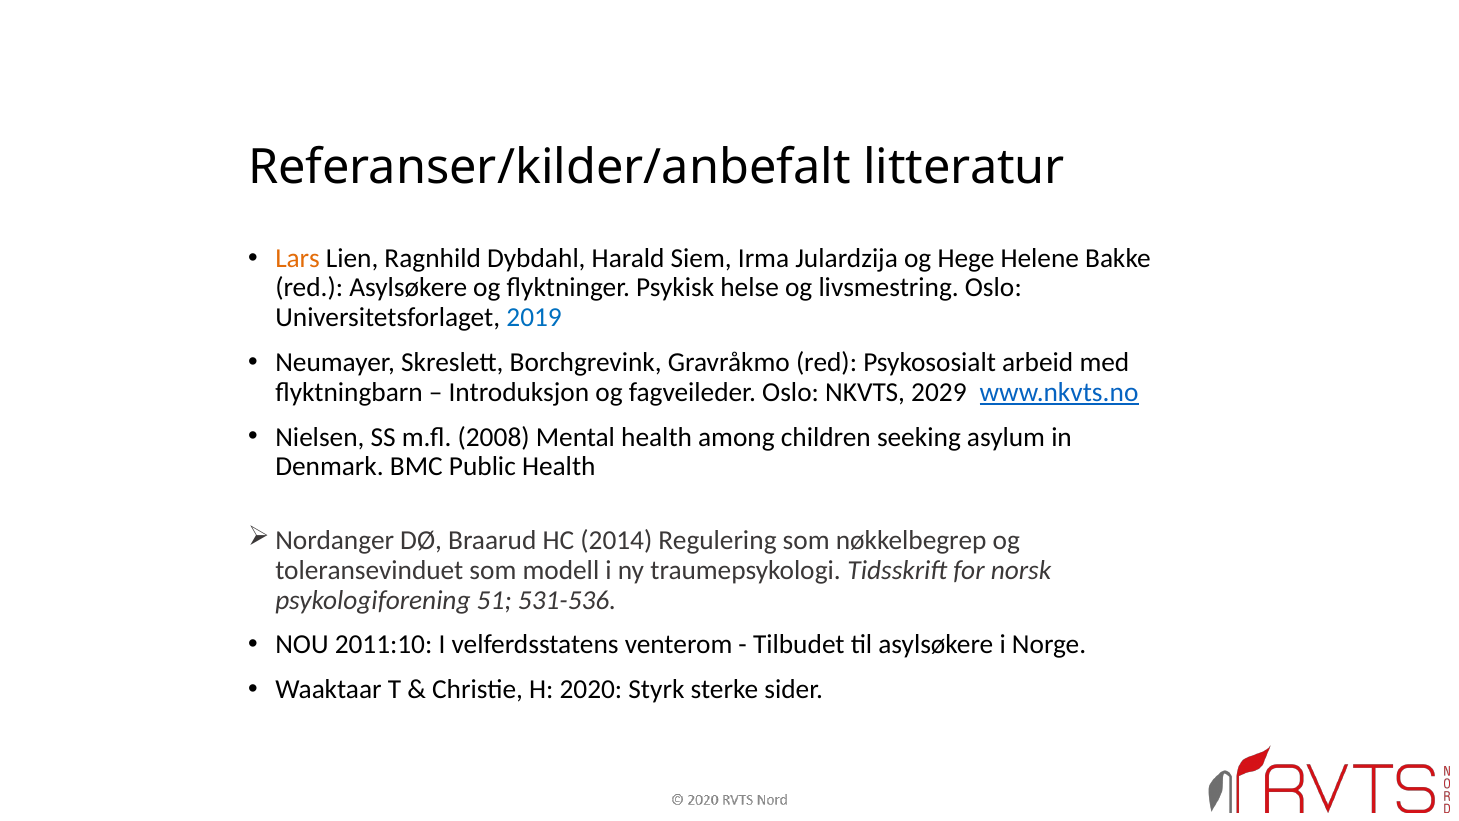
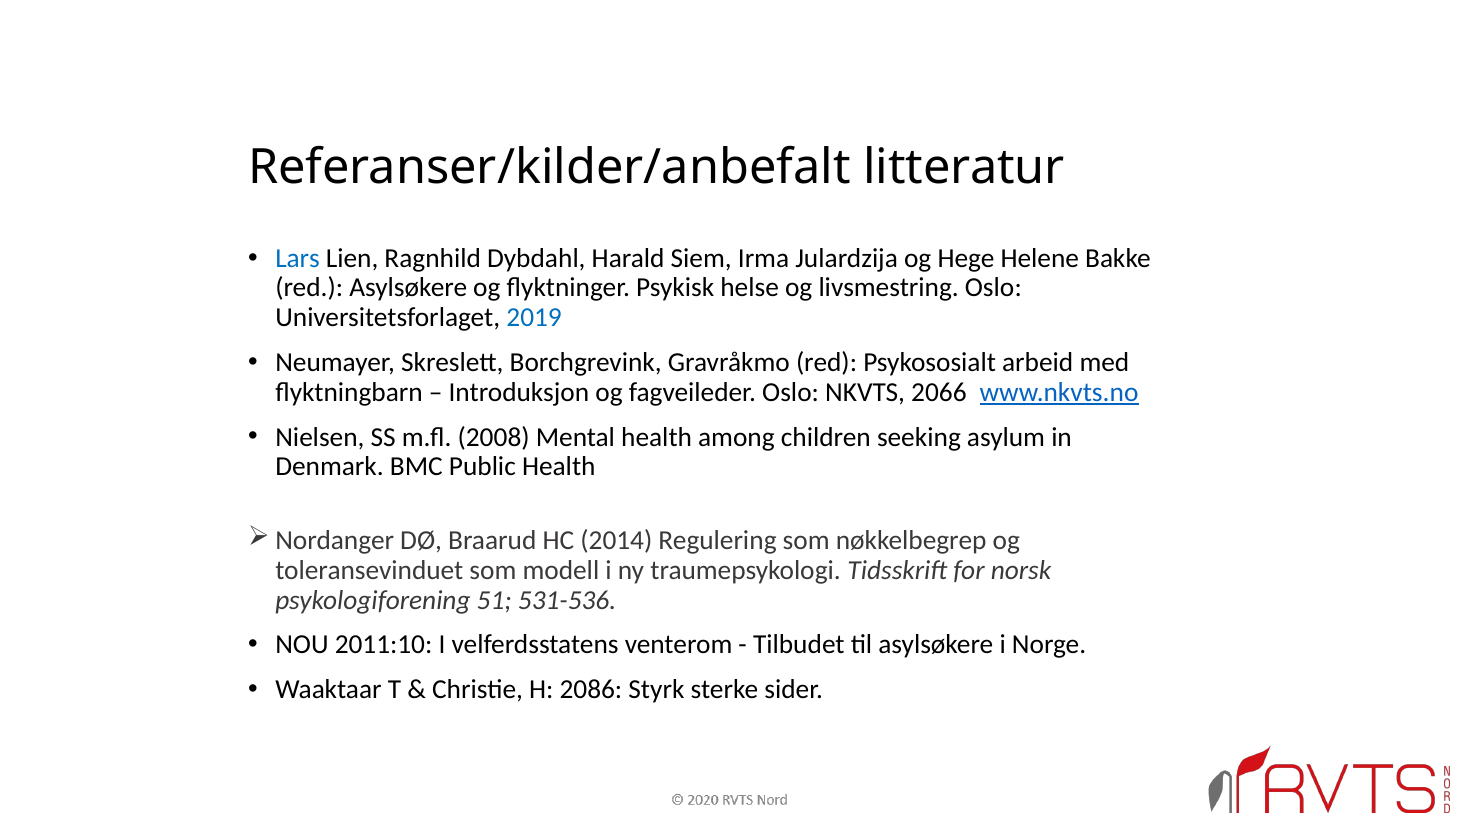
Lars colour: orange -> blue (298, 258)
2029: 2029 -> 2066 (939, 392)
2020: 2020 -> 2086 (591, 689)
